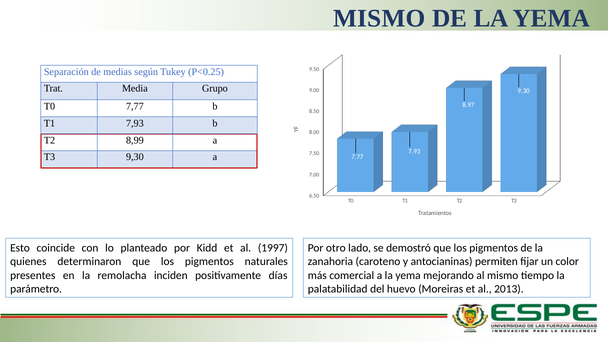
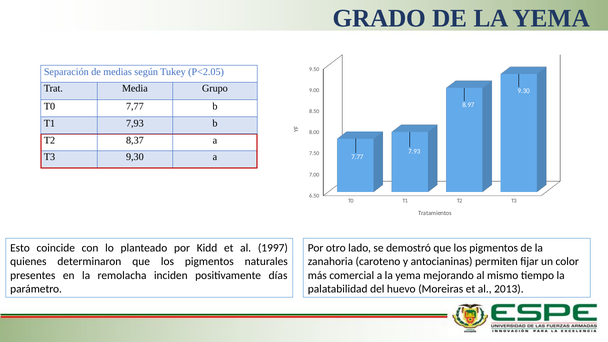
MISMO: MISMO -> GRADO (379, 18)
P<0.25: P<0.25 -> P<2.05 (206, 72)
8,99: 8,99 -> 8,37 (135, 140)
